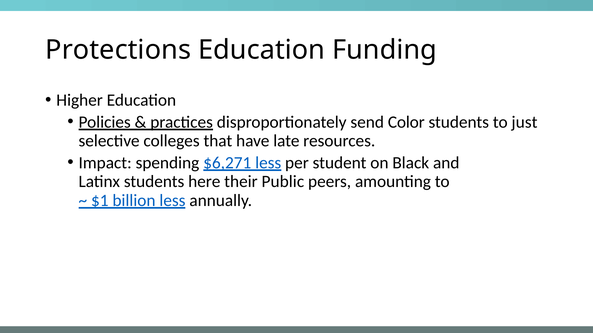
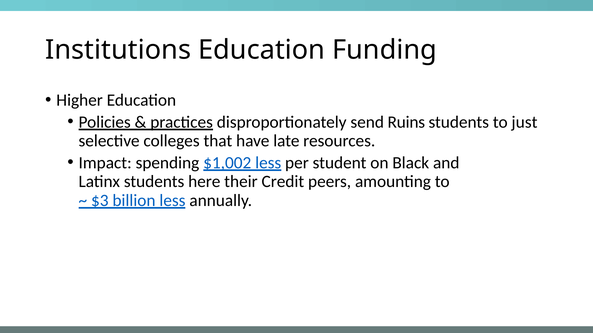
Protections: Protections -> Institutions (118, 50)
Color: Color -> Ruins (406, 122)
$6,271: $6,271 -> $1,002 (227, 163)
Public: Public -> Credit (283, 182)
$1: $1 -> $3 (100, 201)
